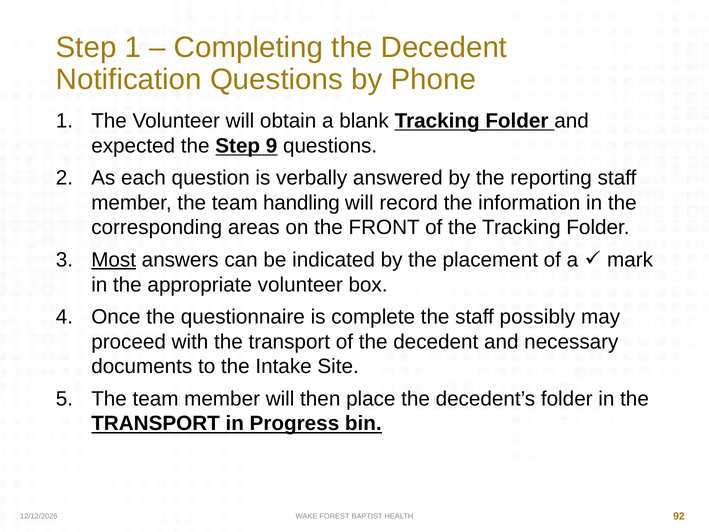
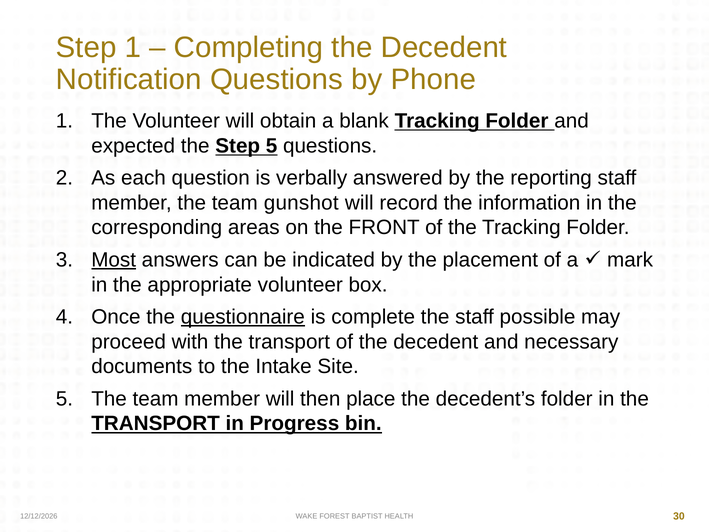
Step 9: 9 -> 5 (272, 146)
handling: handling -> gunshot (301, 203)
questionnaire underline: none -> present (243, 317)
possibly: possibly -> possible (537, 317)
92: 92 -> 30 (679, 516)
